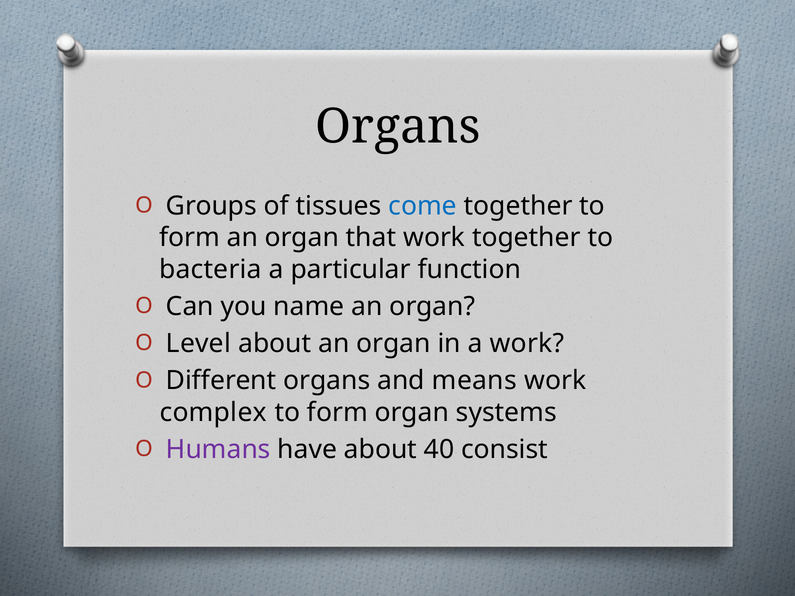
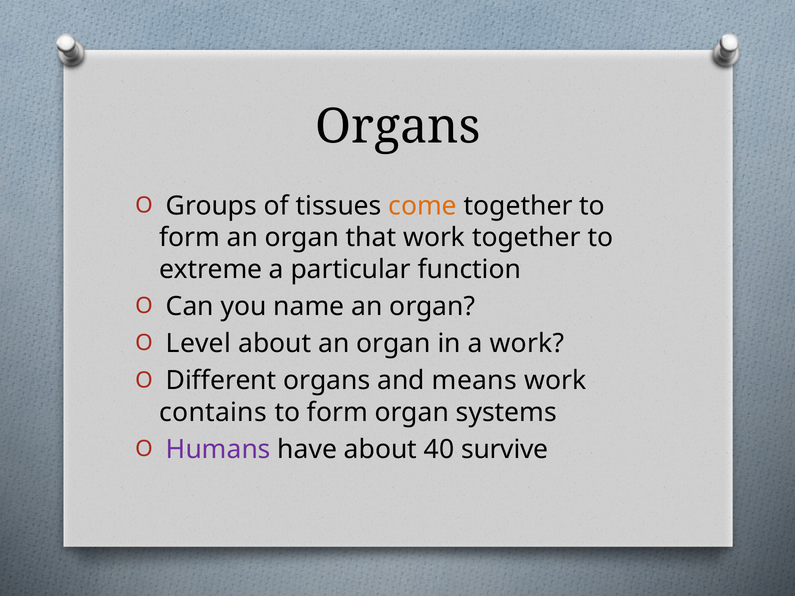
come colour: blue -> orange (423, 206)
bacteria: bacteria -> extreme (211, 270)
complex: complex -> contains (213, 413)
consist: consist -> survive (505, 450)
